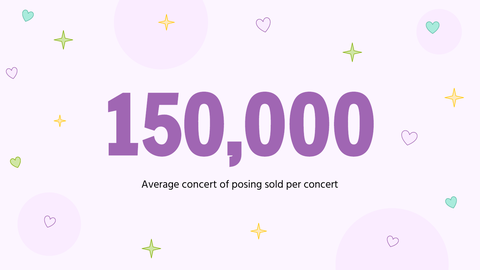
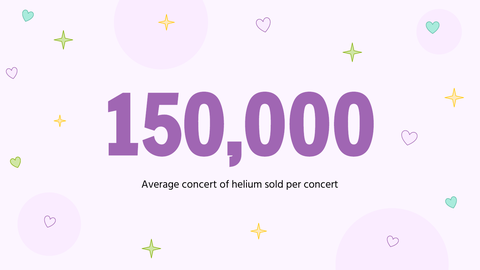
posing: posing -> helium (247, 184)
